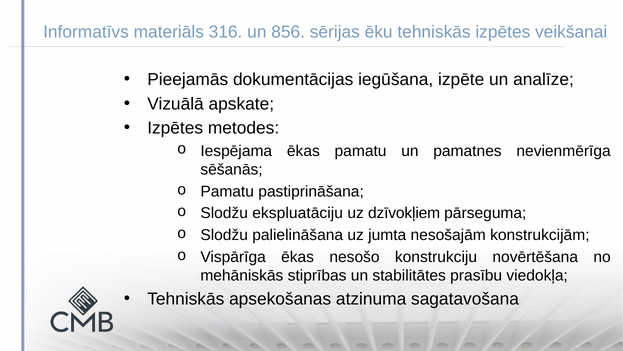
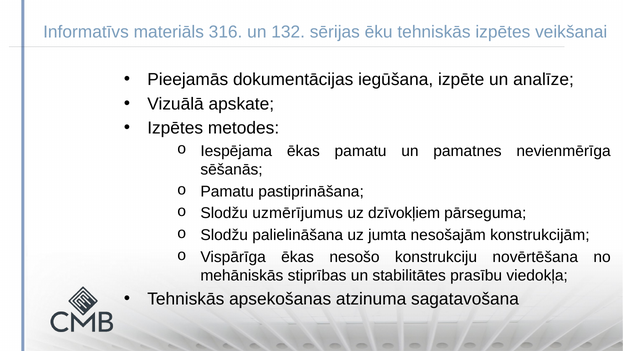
856: 856 -> 132 (288, 32)
ekspluatāciju: ekspluatāciju -> uzmērījumus (298, 213)
